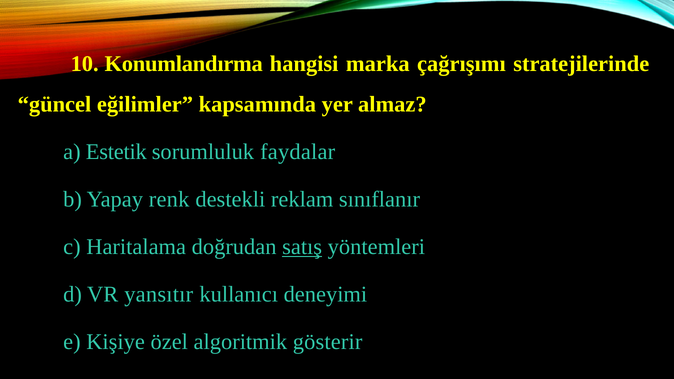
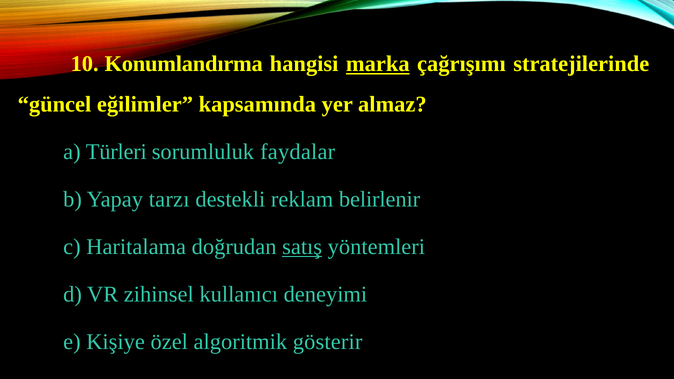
marka underline: none -> present (378, 64)
Estetik: Estetik -> Türleri (116, 152)
renk: renk -> tarzı (169, 199)
sınıflanır: sınıflanır -> belirlenir (380, 199)
yansıtır: yansıtır -> zihinsel (159, 294)
